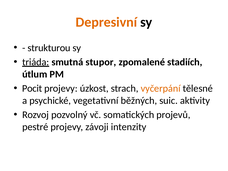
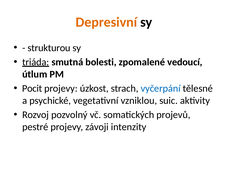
stupor: stupor -> bolesti (101, 62)
stadiích: stadiích -> vedoucí (185, 62)
vyčerpání colour: orange -> blue (161, 88)
běžných: běžných -> vzniklou (139, 101)
